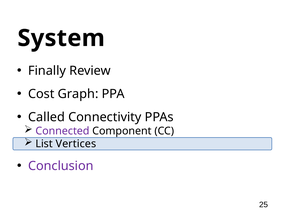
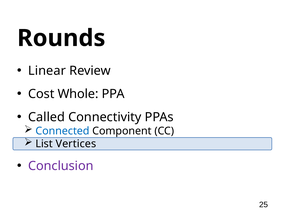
System: System -> Rounds (61, 38)
Finally: Finally -> Linear (47, 71)
Graph: Graph -> Whole (78, 94)
Connected colour: purple -> blue (62, 131)
